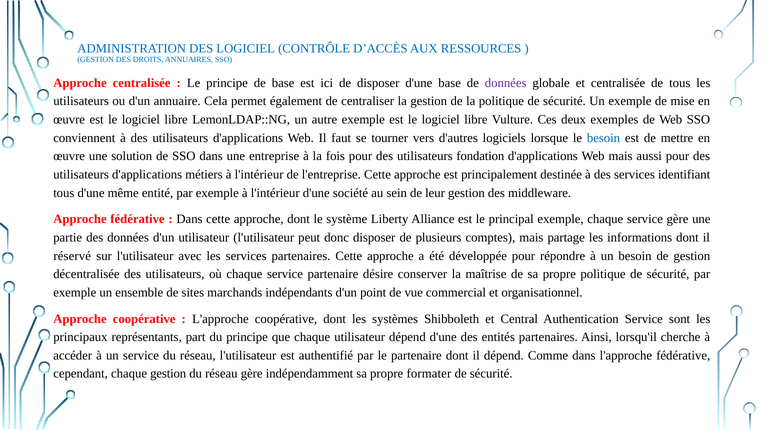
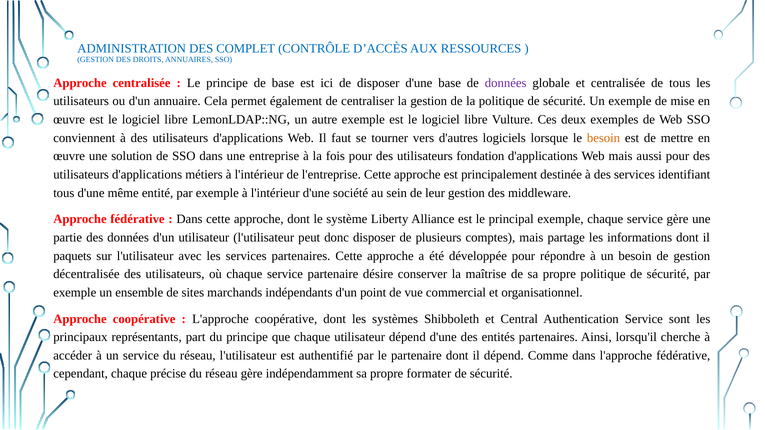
DES LOGICIEL: LOGICIEL -> COMPLET (246, 48)
besoin colour: blue -> orange (604, 138)
réservé: réservé -> paquets (72, 256)
chaque gestion: gestion -> précise (168, 374)
